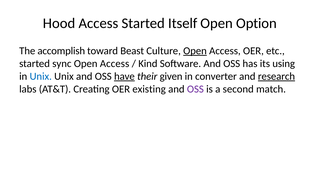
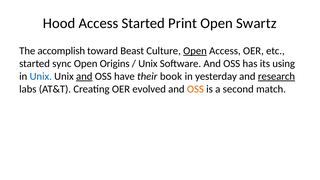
Itself: Itself -> Print (183, 23)
Option: Option -> Swartz (256, 23)
Access: Access -> Origins (115, 64)
Kind: Kind -> Unix (148, 64)
and underline: none -> present (84, 76)
have underline: present -> none (124, 76)
given: given -> book (171, 76)
converter: converter -> yesterday (216, 76)
existing: existing -> evolved (149, 89)
OSS colour: purple -> orange (195, 89)
